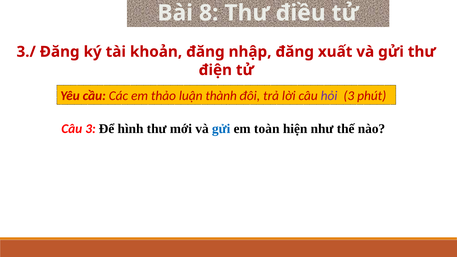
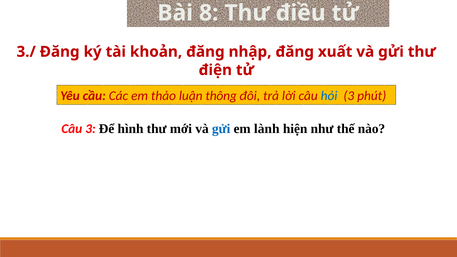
thành: thành -> thông (221, 96)
hỏi colour: purple -> blue (329, 96)
toàn: toàn -> lành (267, 129)
